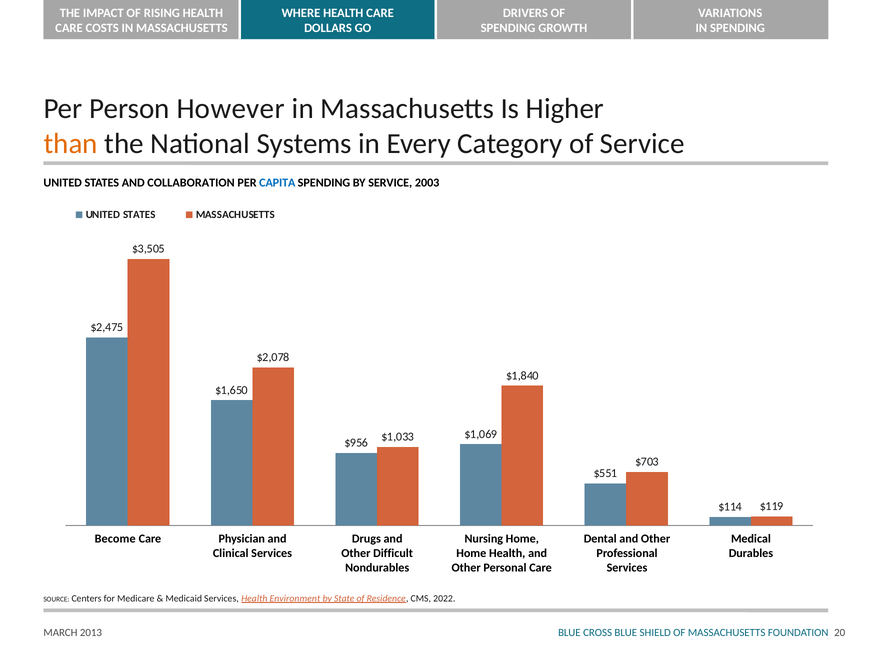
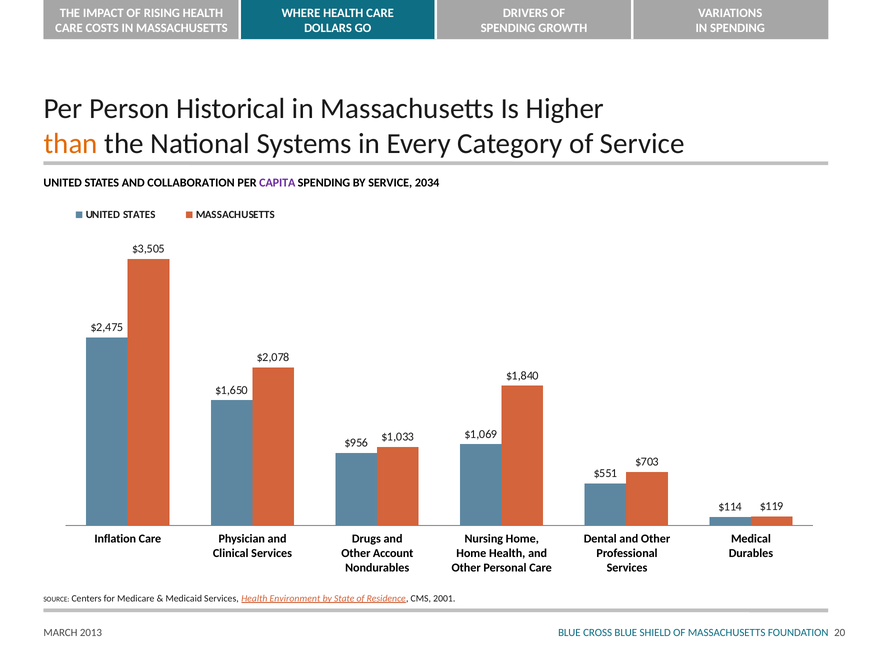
However: However -> Historical (231, 109)
CAPITA colour: blue -> purple (277, 183)
2003: 2003 -> 2034 (427, 183)
Become: Become -> Inflation (115, 539)
Difficult: Difficult -> Account (393, 553)
2022: 2022 -> 2001 (444, 598)
